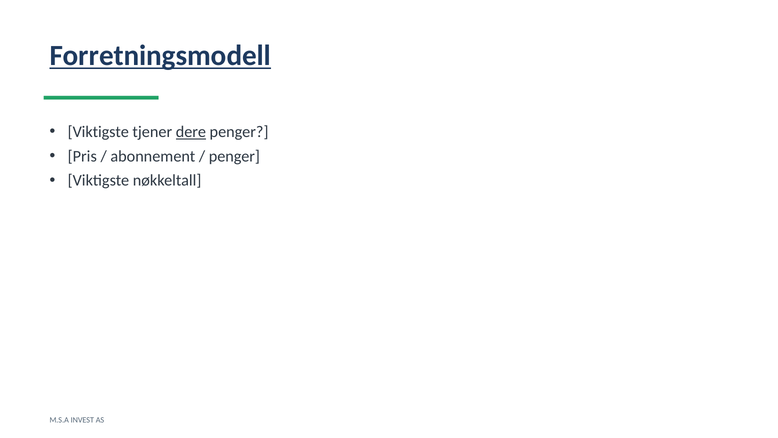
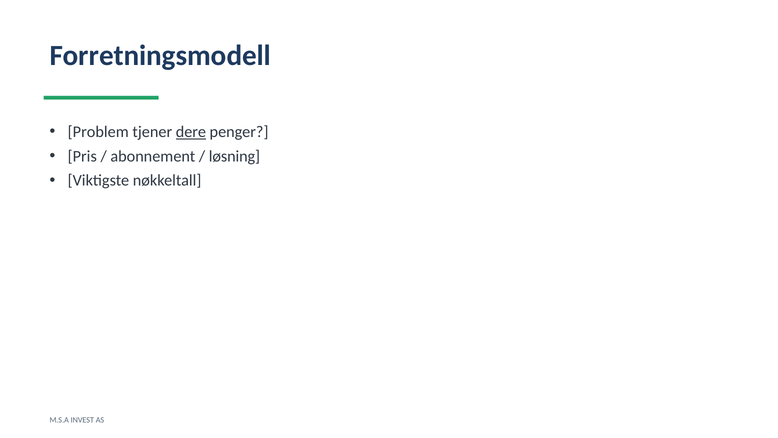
Forretningsmodell underline: present -> none (160, 56)
Viktigste: Viktigste -> Problem (98, 132)
penger: penger -> løsning (234, 156)
